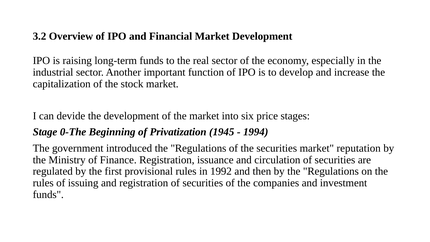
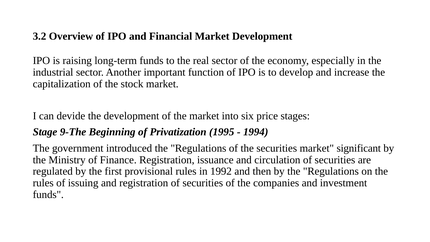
0-The: 0-The -> 9-The (73, 132)
1945: 1945 -> 1995 (222, 132)
reputation: reputation -> significant (359, 148)
